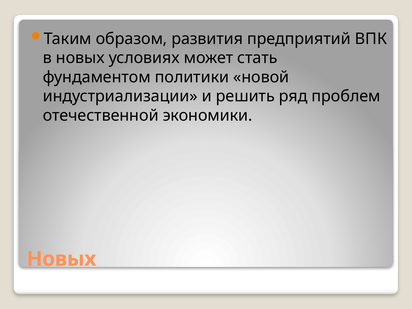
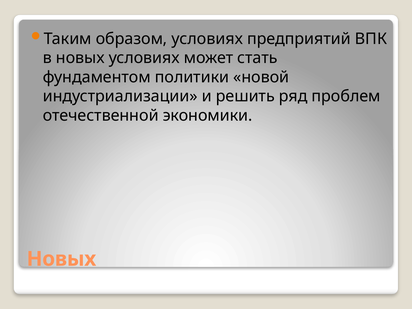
образом развития: развития -> условиях (207, 39)
